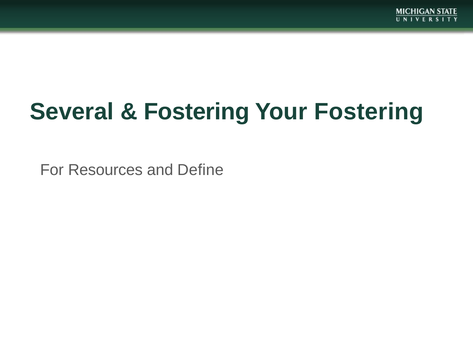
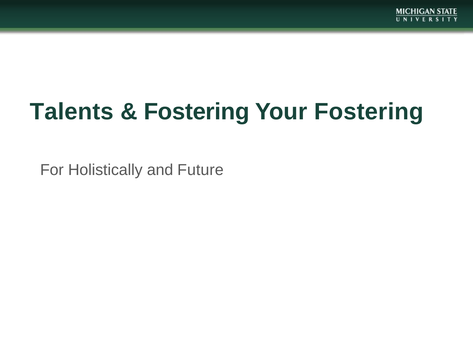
Several: Several -> Talents (72, 112)
Resources: Resources -> Holistically (105, 170)
Define: Define -> Future (200, 170)
